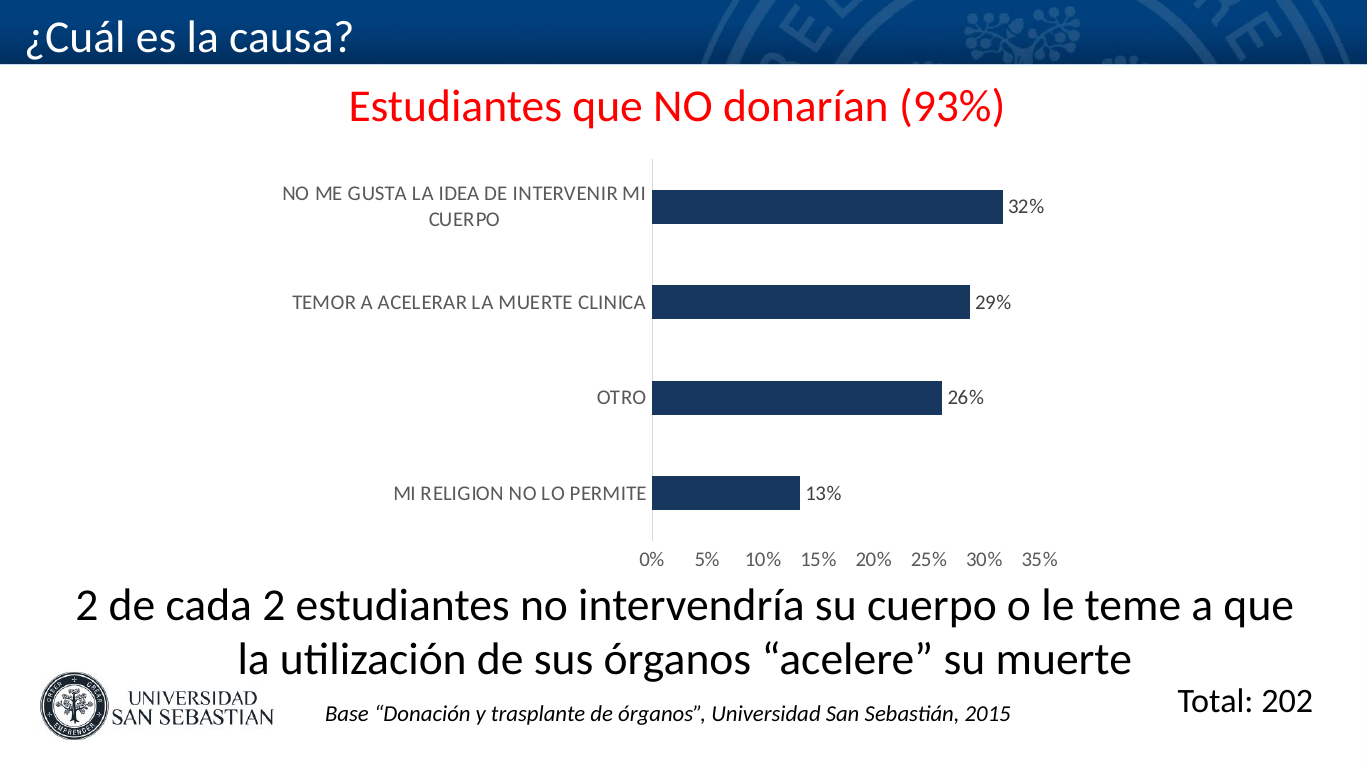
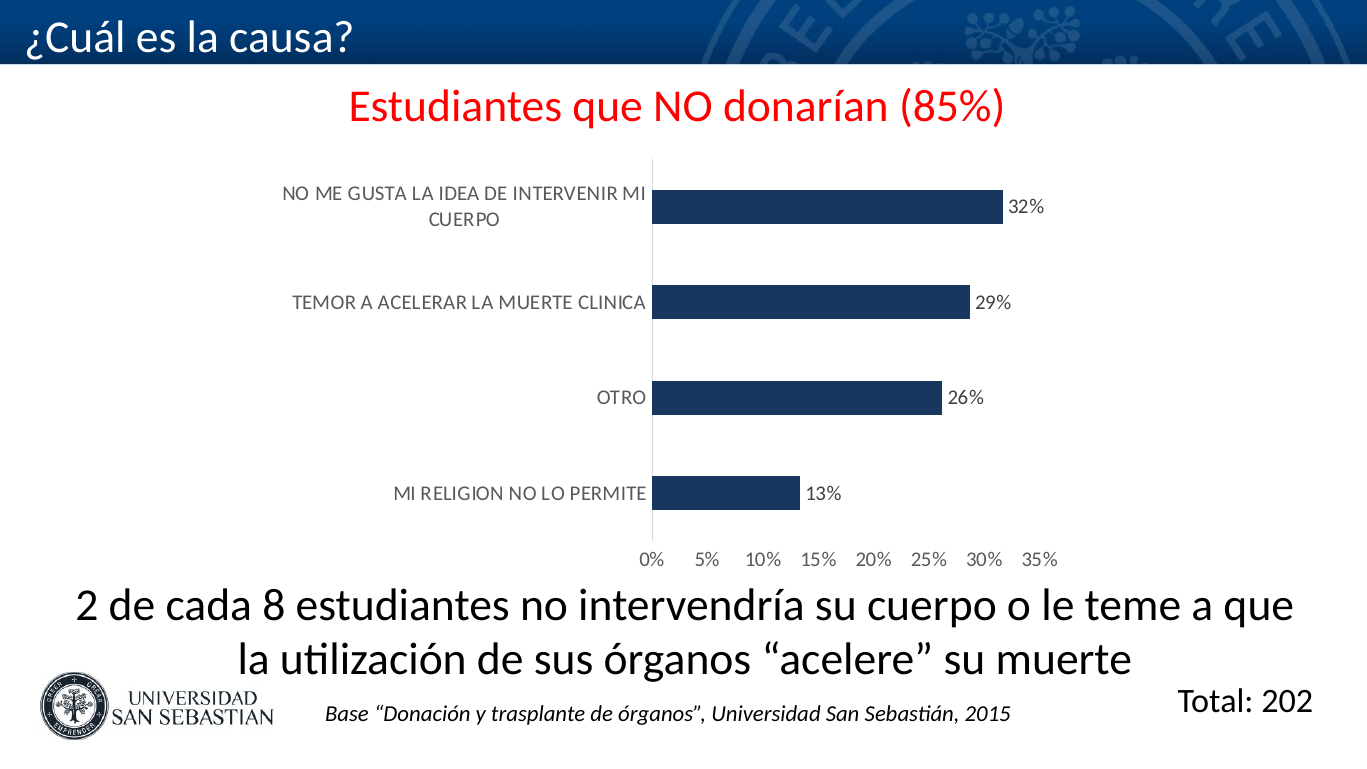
93%: 93% -> 85% (952, 106)
cada 2: 2 -> 8 (274, 605)
